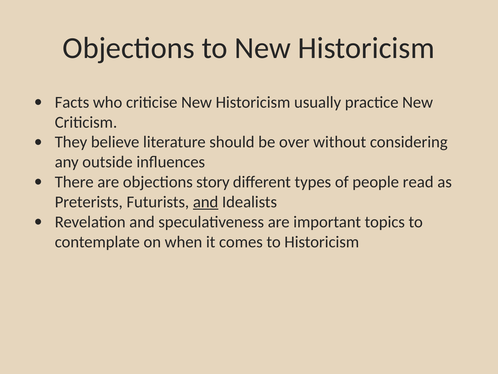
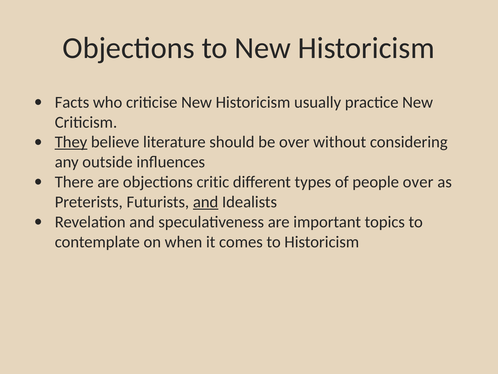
They underline: none -> present (71, 142)
story: story -> critic (213, 182)
people read: read -> over (418, 182)
